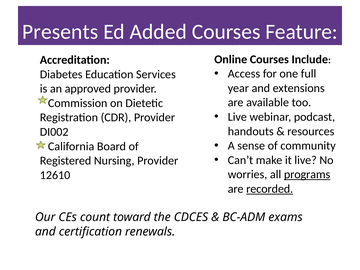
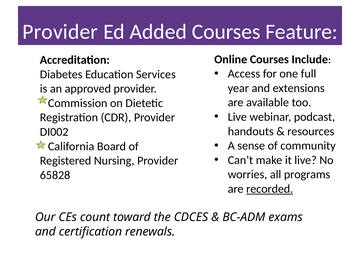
Presents: Presents -> Provider (60, 32)
programs underline: present -> none (307, 175)
12610: 12610 -> 65828 (55, 175)
